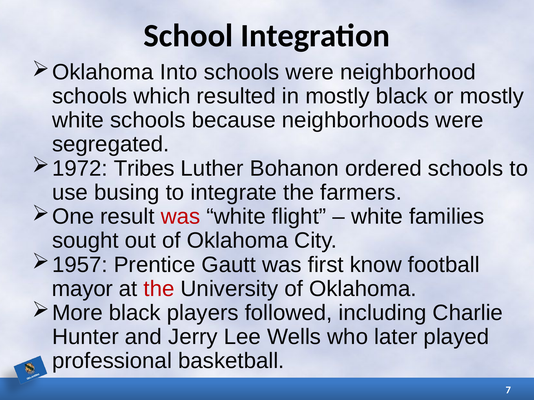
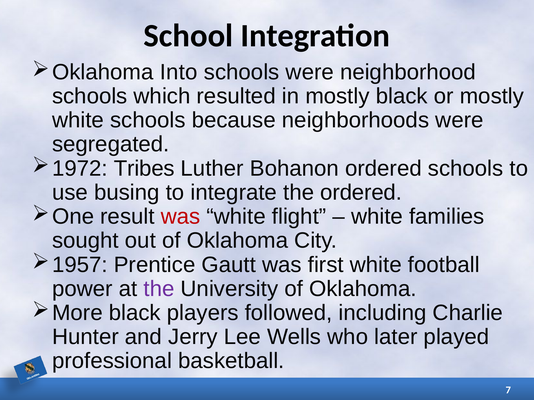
the farmers: farmers -> ordered (361, 193)
first know: know -> white (376, 265)
mayor: mayor -> power (82, 289)
the colour: red -> purple (159, 289)
